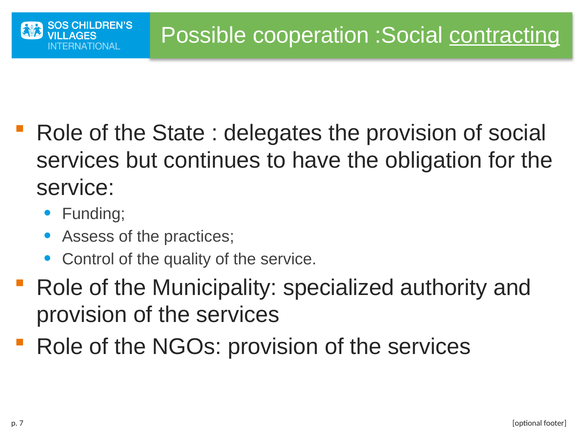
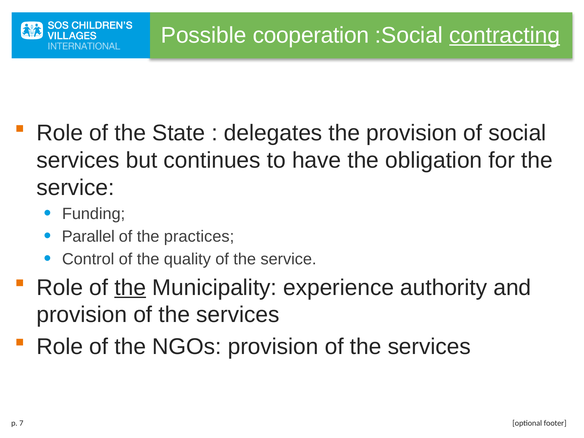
Assess: Assess -> Parallel (88, 236)
the underline: none -> present (130, 288)
specialized: specialized -> experience (339, 288)
